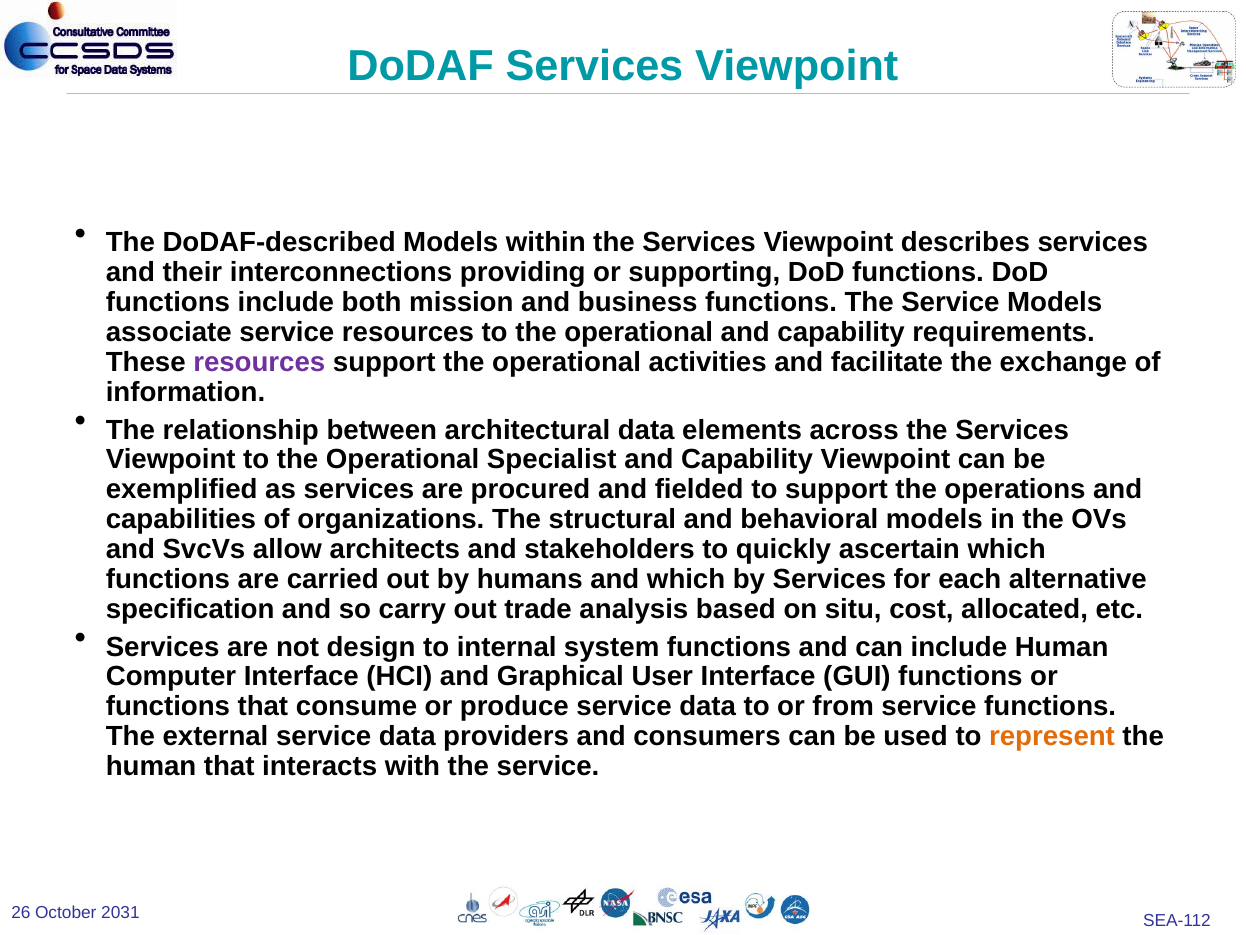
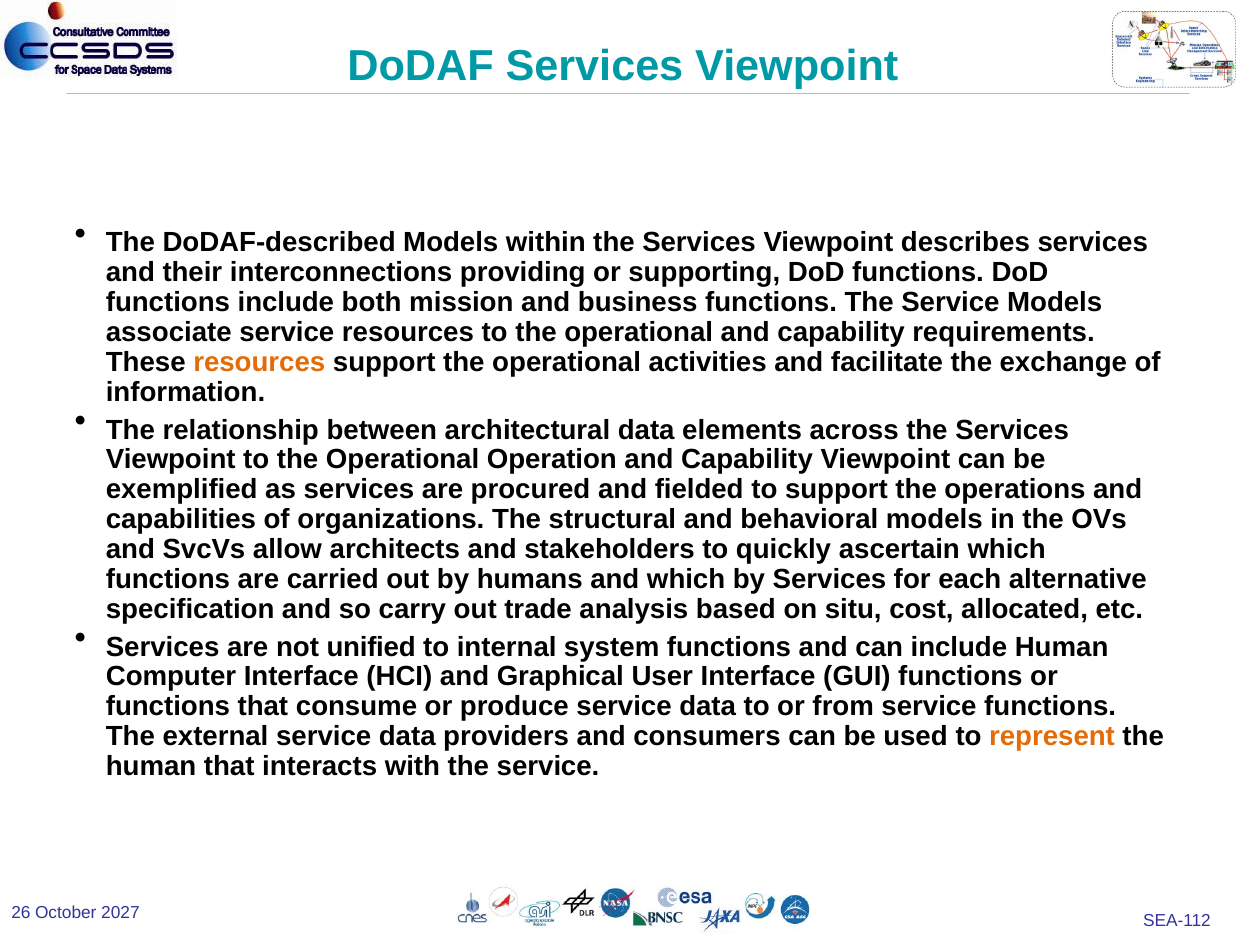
resources colour: purple -> orange (259, 362)
Specialist: Specialist -> Operation (552, 460)
design: design -> unified (371, 647)
2031: 2031 -> 2027 (120, 912)
